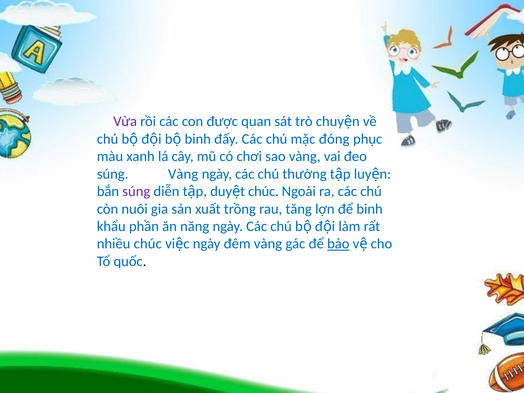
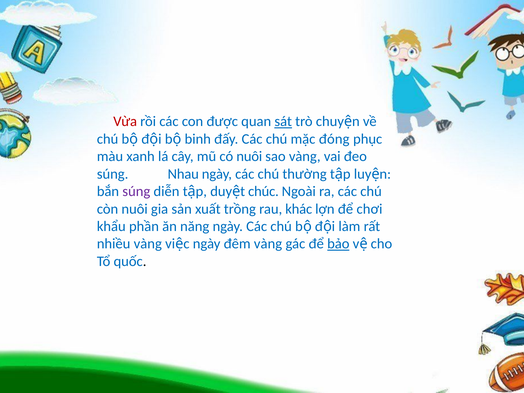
Vừa colour: purple -> red (125, 122)
sát underline: none -> present (283, 122)
có chơi: chơi -> nuôi (249, 156)
súng Vàng: Vàng -> Nhau (183, 174)
tăng: tăng -> khác (299, 209)
để binh: binh -> chơi (370, 209)
nhiều chúc: chúc -> vàng (148, 244)
